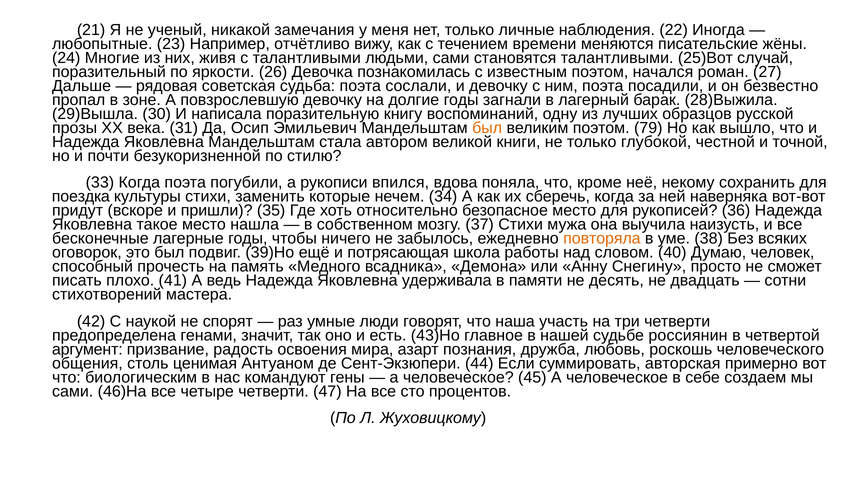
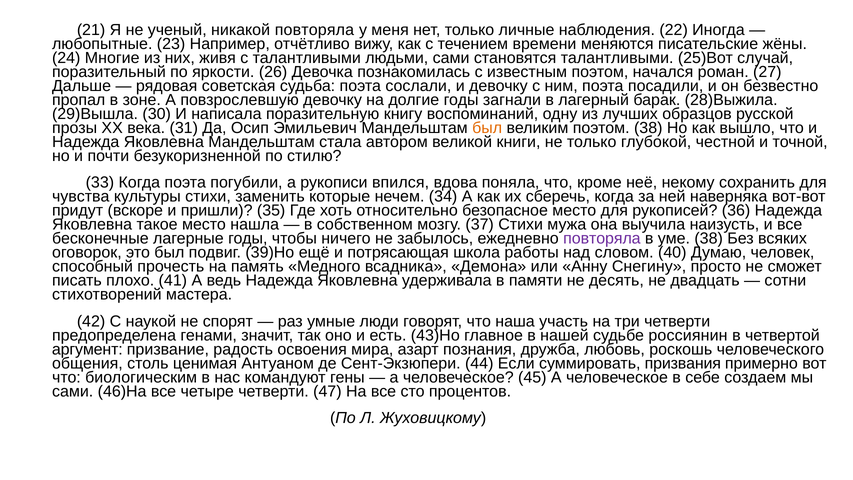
никакой замечания: замечания -> повторяла (314, 30)
поэтом 79: 79 -> 38 (648, 128)
поездка: поездка -> чувства (81, 196)
повторяла colour: orange -> purple (602, 239)
авторская: авторская -> призвания (683, 363)
